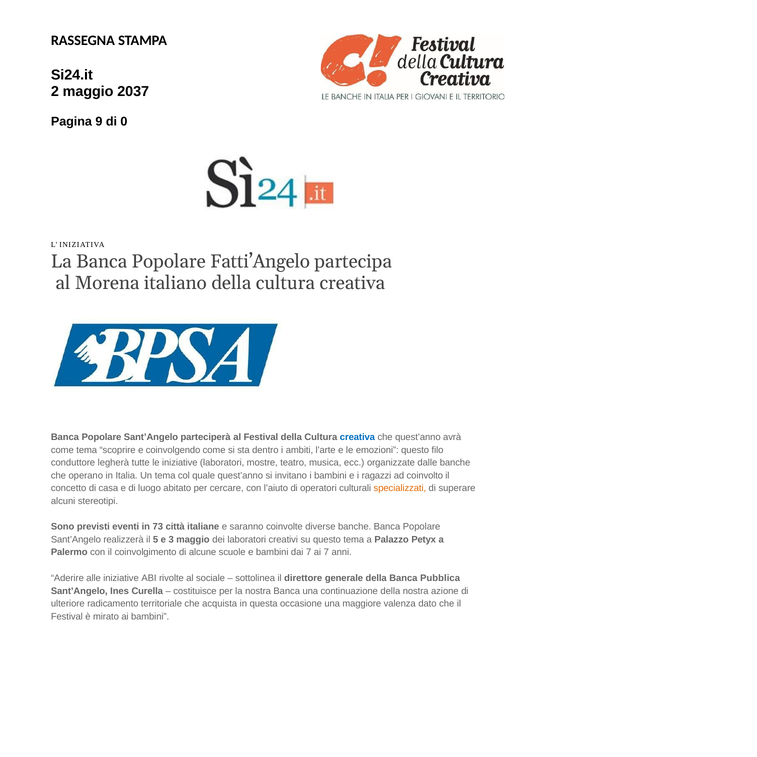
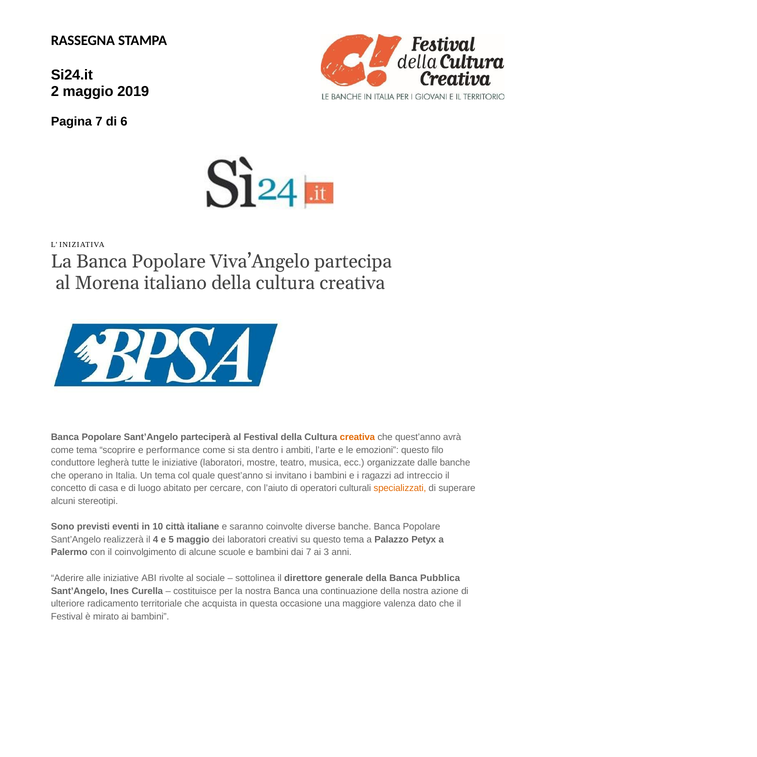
2037: 2037 -> 2019 (133, 92)
Pagina 9: 9 -> 7 (99, 122)
0: 0 -> 6 (124, 122)
Fatti’Angelo: Fatti’Angelo -> Viva’Angelo (260, 262)
creativa colour: blue -> orange (357, 437)
coinvolgendo: coinvolgendo -> performance (173, 450)
coinvolto: coinvolto -> intreccio (425, 475)
73: 73 -> 10 (158, 527)
5: 5 -> 4 (156, 540)
3: 3 -> 5 (171, 540)
ai 7: 7 -> 3 (326, 552)
